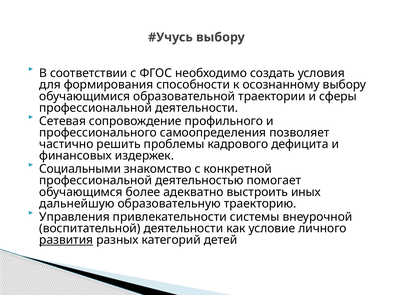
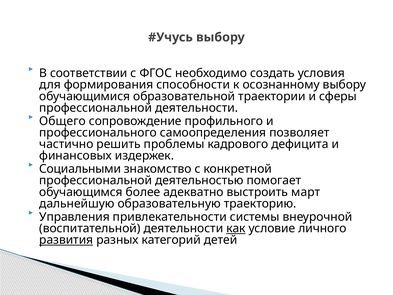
Сетевая: Сетевая -> Общего (63, 121)
иных: иных -> март (306, 192)
как underline: none -> present (236, 228)
